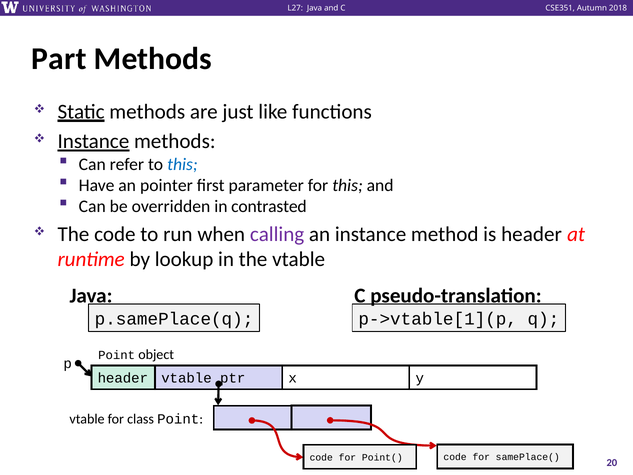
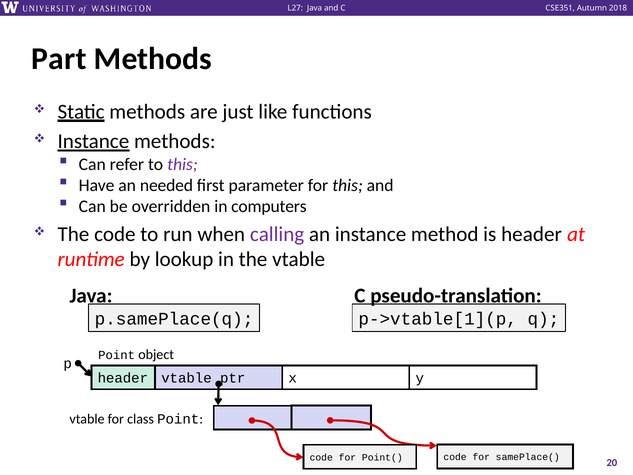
this colour: blue -> purple (182, 164)
pointer: pointer -> needed (167, 185)
contrasted: contrasted -> computers (269, 206)
